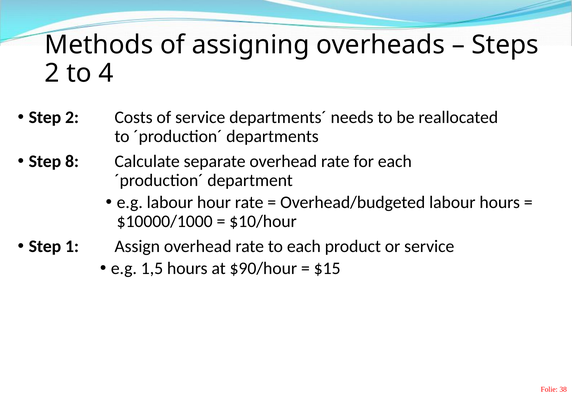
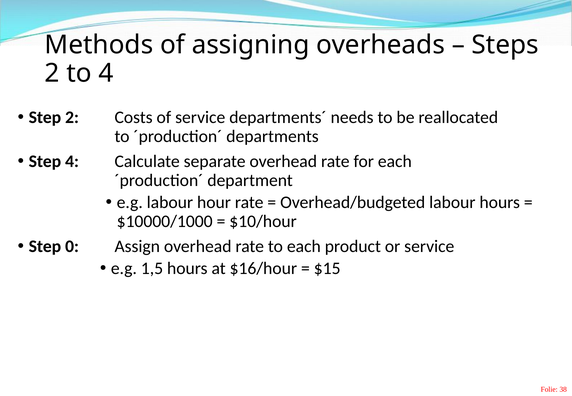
Step 8: 8 -> 4 (72, 161)
1: 1 -> 0 (72, 246)
$90/hour: $90/hour -> $16/hour (263, 268)
